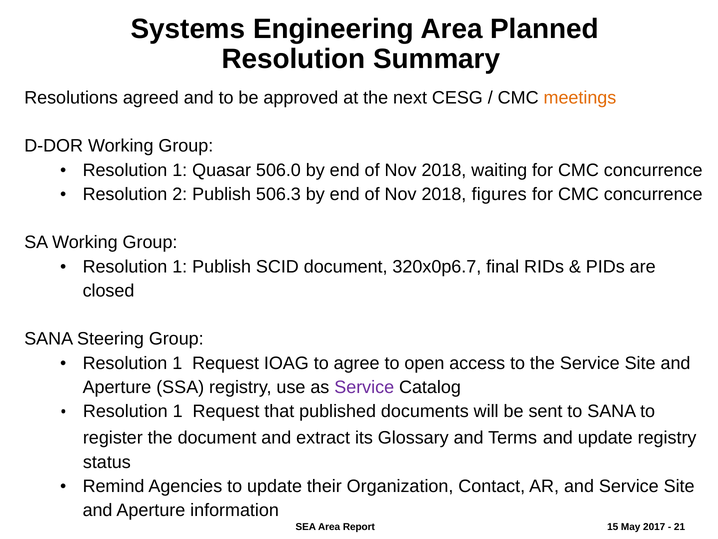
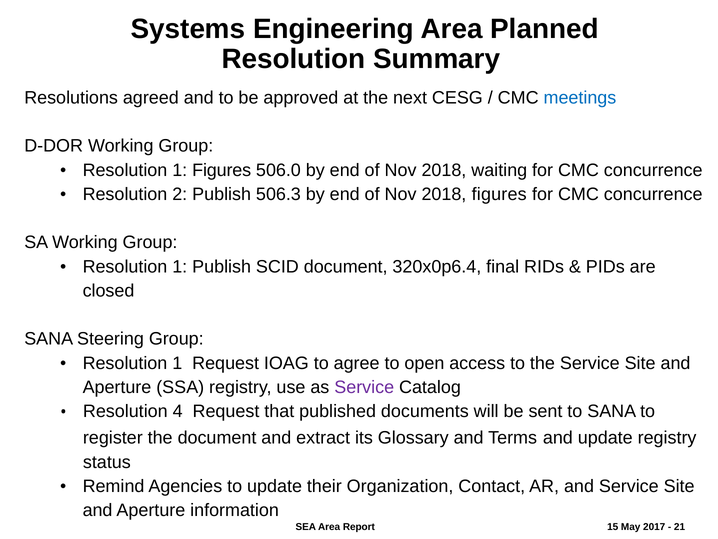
meetings colour: orange -> blue (580, 98)
1 Quasar: Quasar -> Figures (222, 170)
320x0p6.7: 320x0p6.7 -> 320x0p6.4 (437, 266)
1: 1 -> 4 (178, 411)
